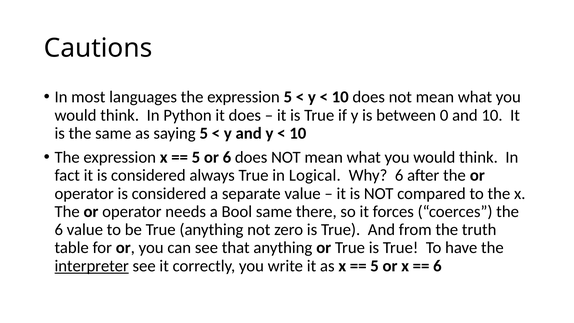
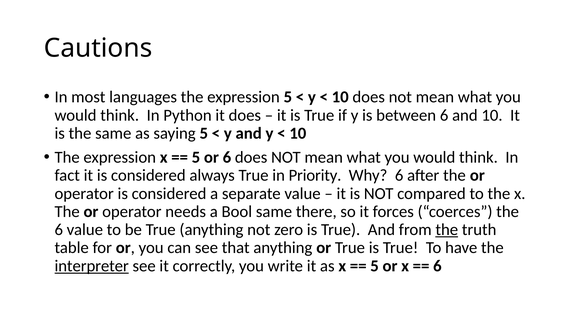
between 0: 0 -> 6 (444, 115)
Logical: Logical -> Priority (315, 175)
the underline: none -> present (447, 230)
